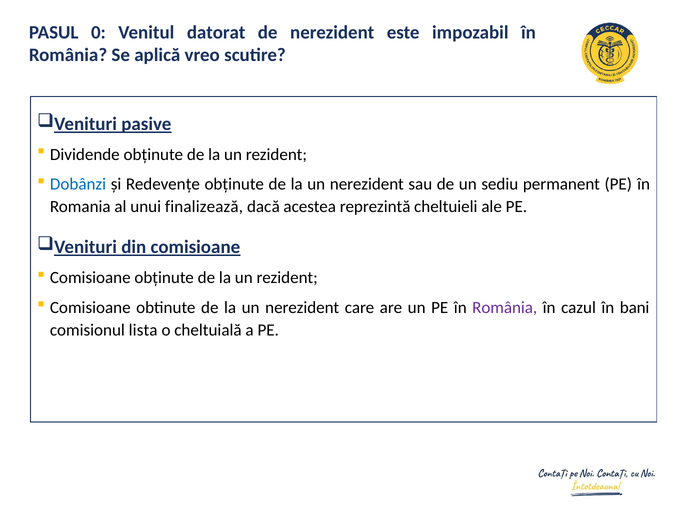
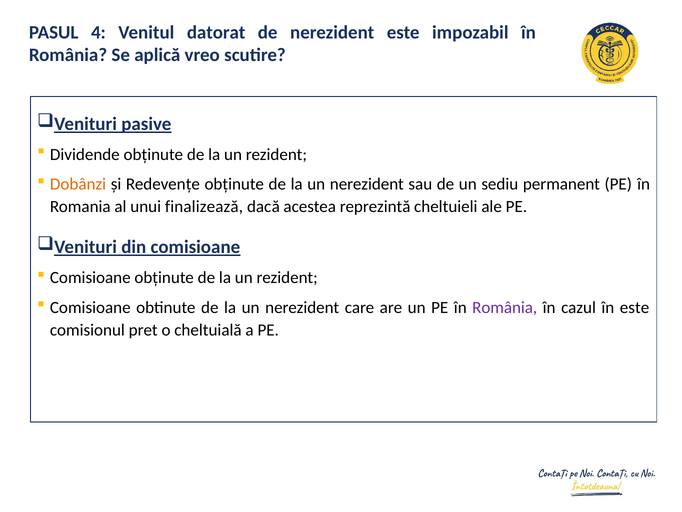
0: 0 -> 4 (98, 32)
Dobânzi colour: blue -> orange (78, 184)
în bani: bani -> este (635, 307)
lista: lista -> pret (143, 330)
